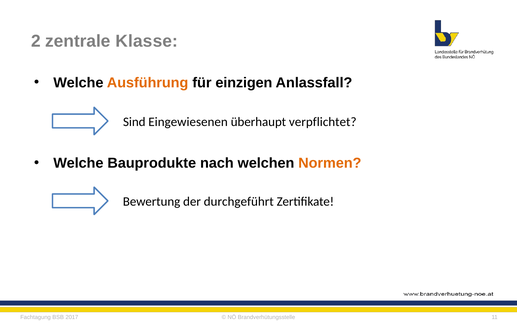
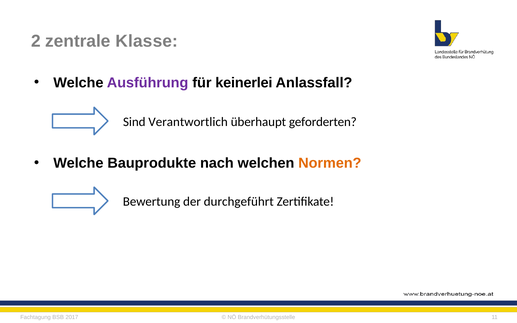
Ausführung colour: orange -> purple (148, 83)
einzigen: einzigen -> keinerlei (244, 83)
Eingewiesenen: Eingewiesenen -> Verantwortlich (188, 122)
verpflichtet: verpflichtet -> geforderten (323, 122)
